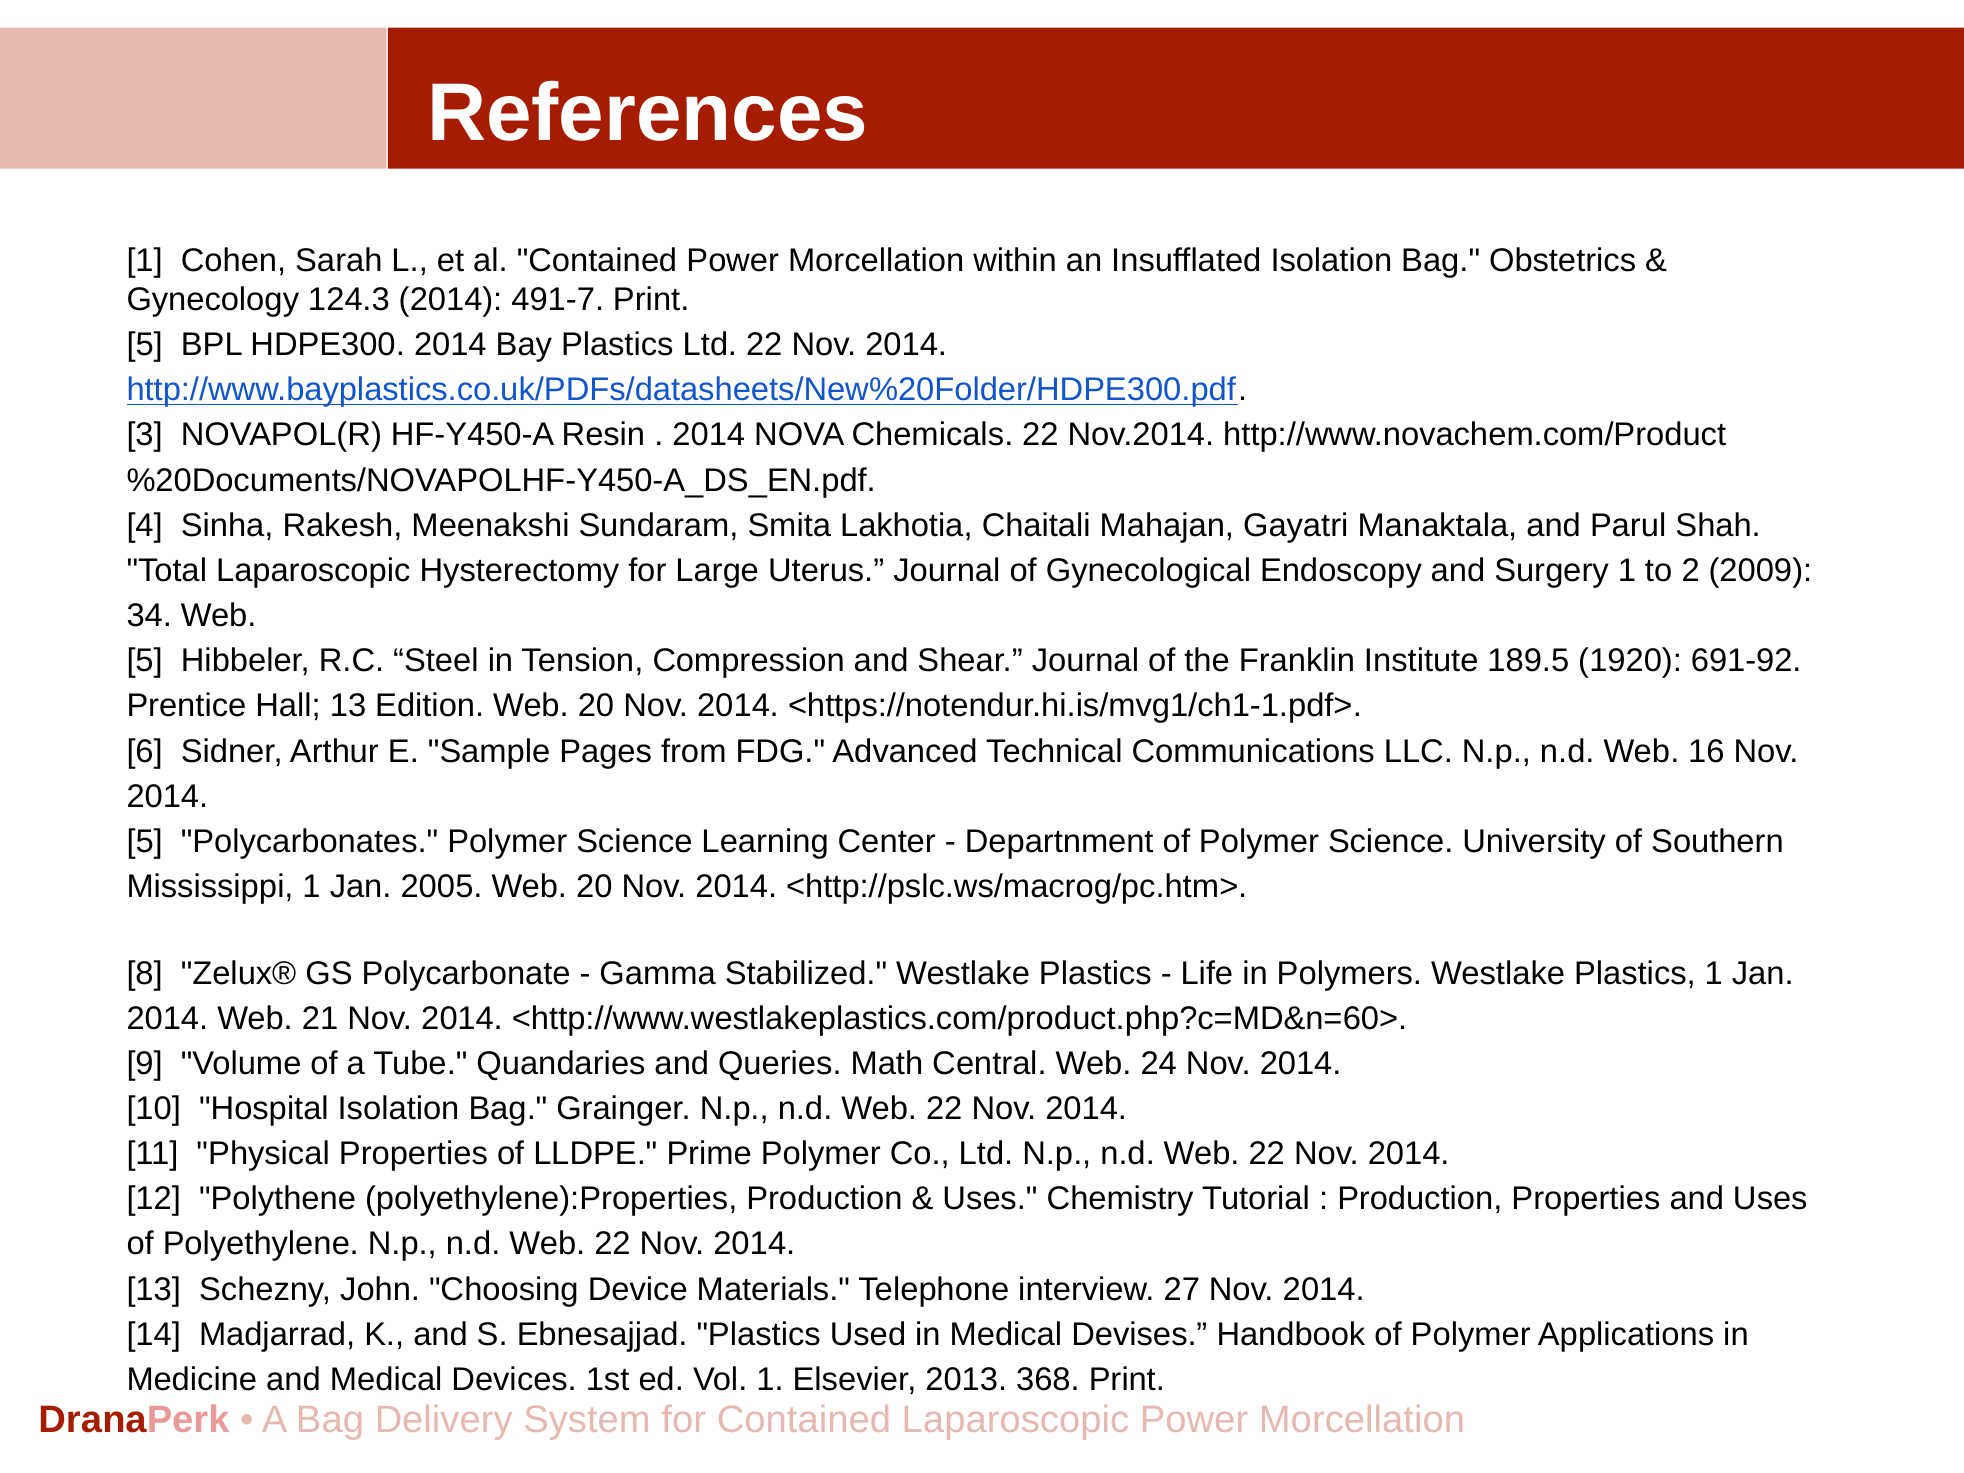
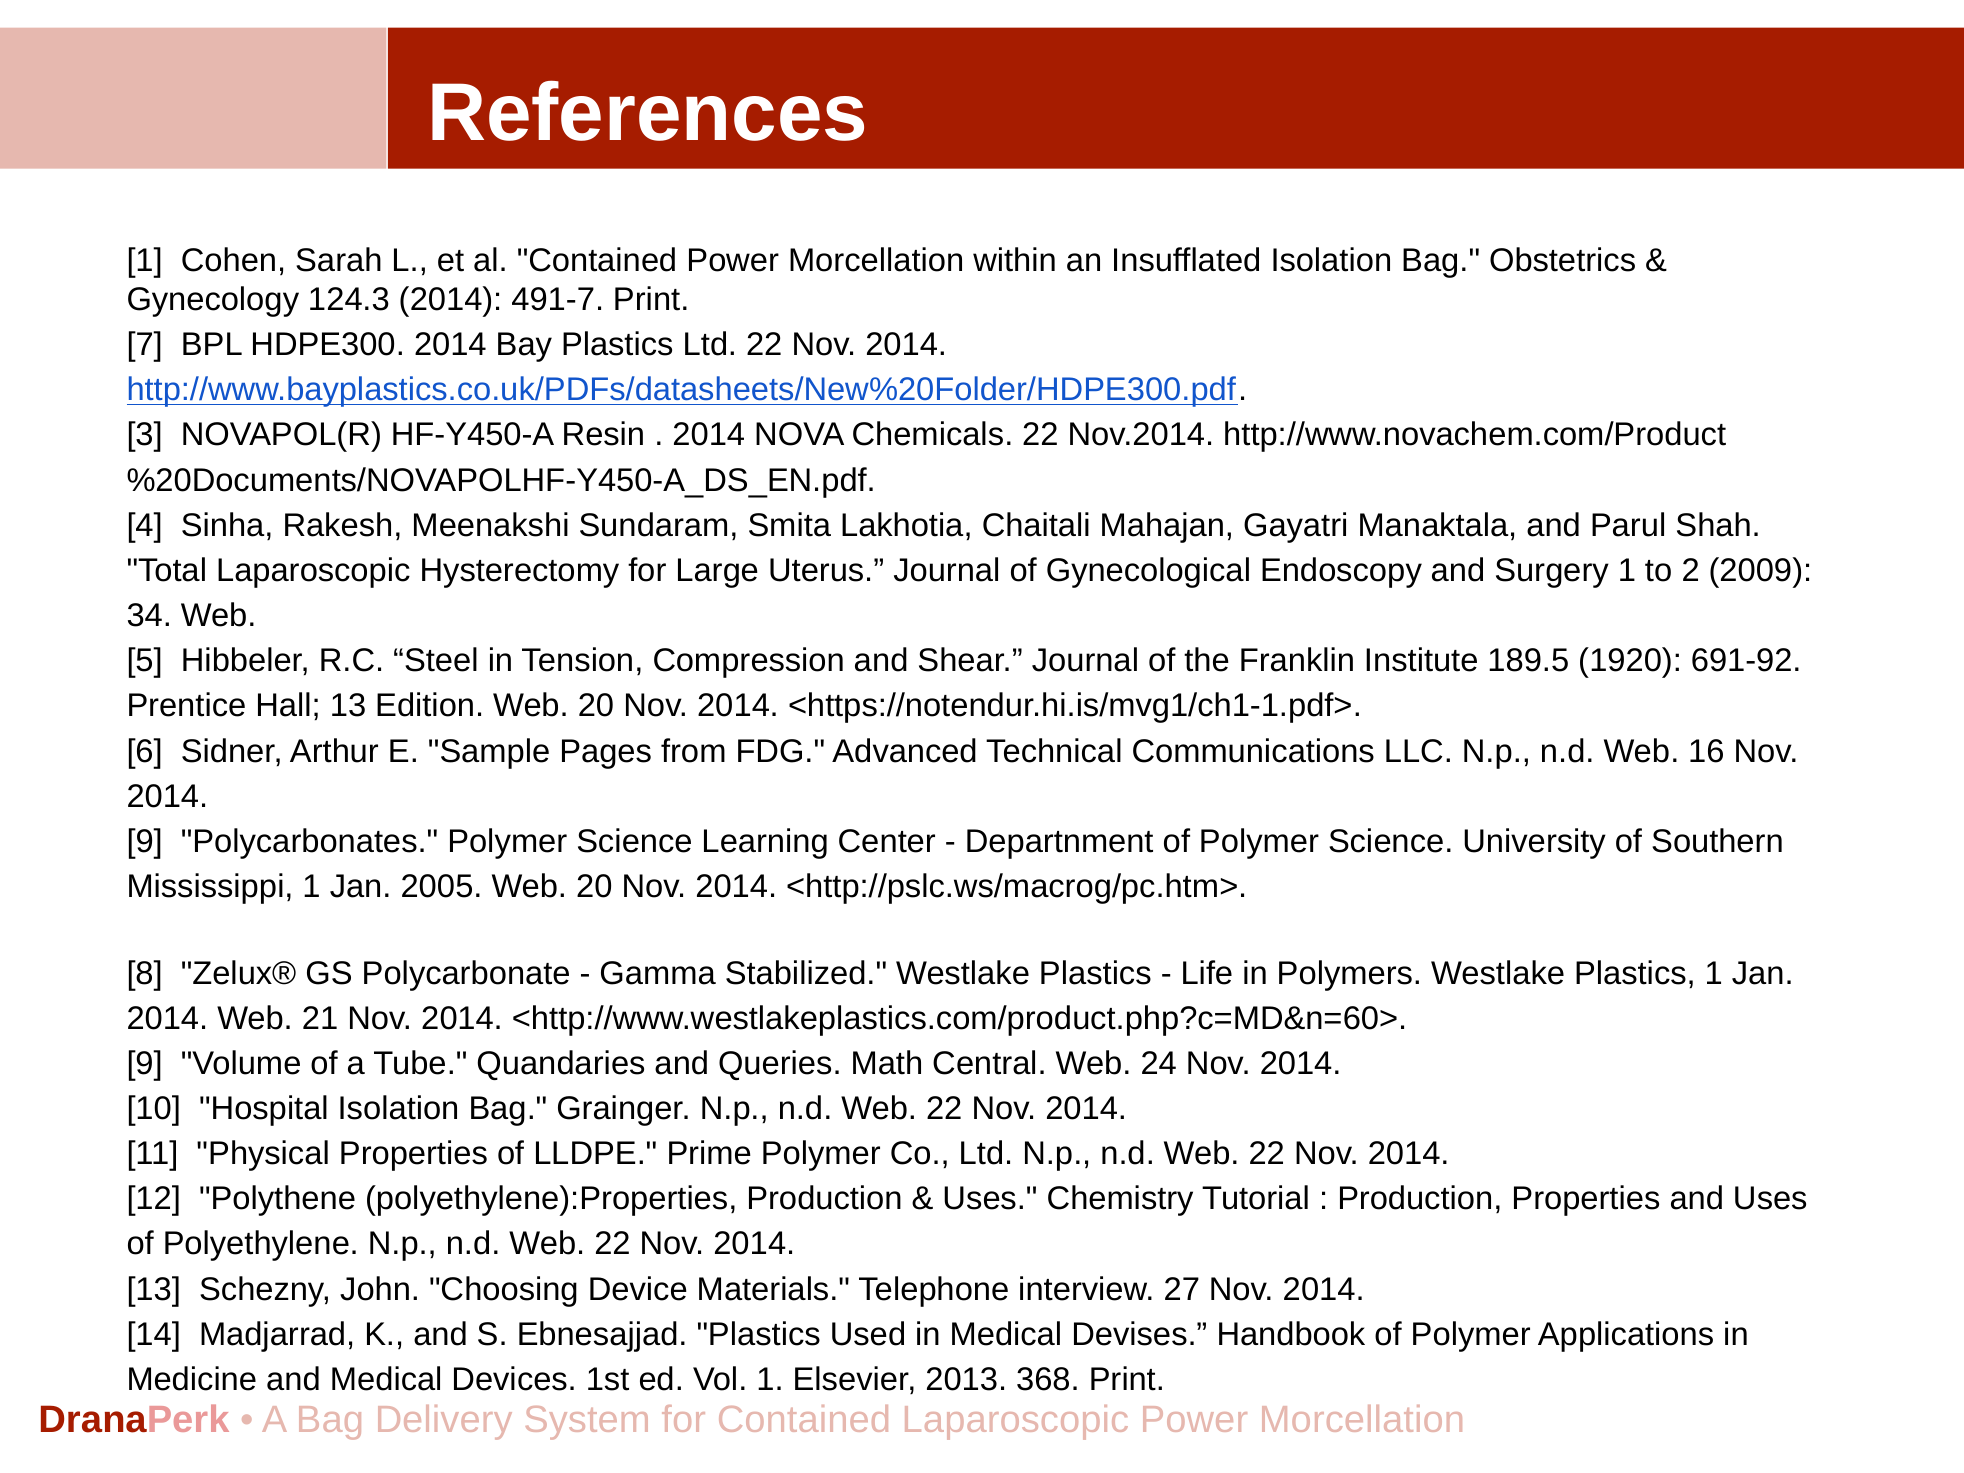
5: 5 -> 7 (145, 345)
5: 5 -> 9 (145, 842)
